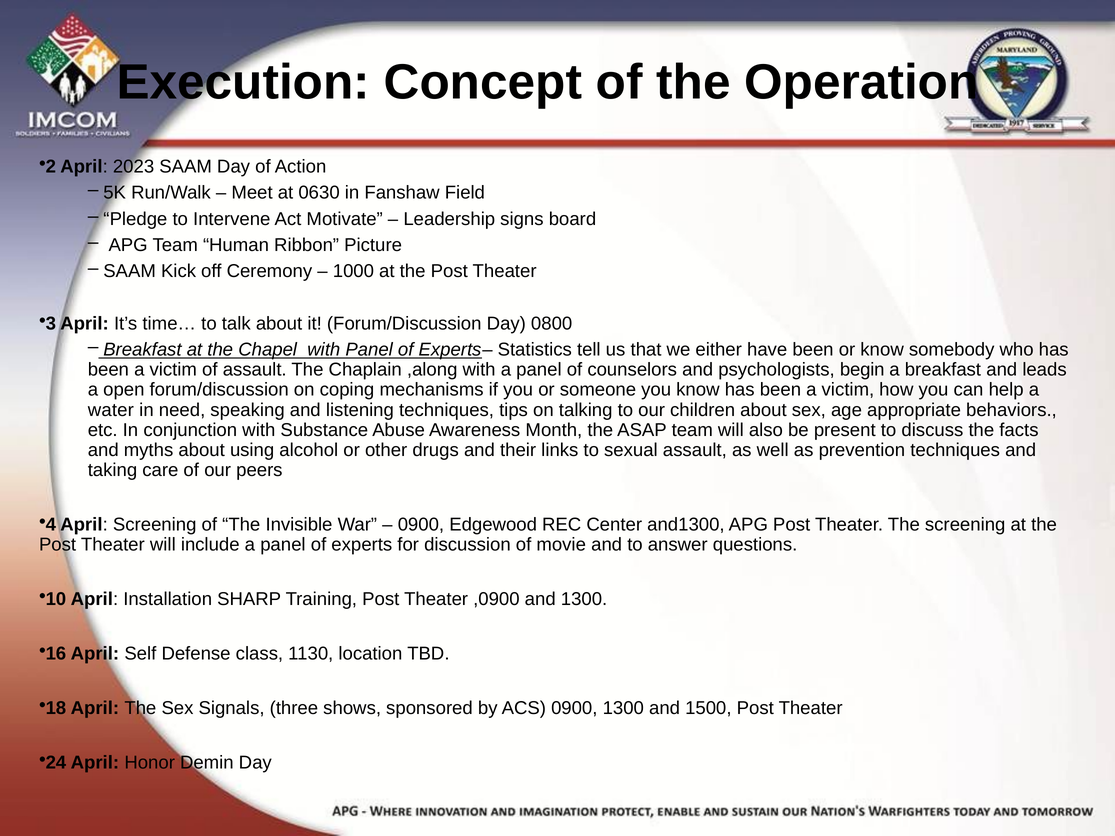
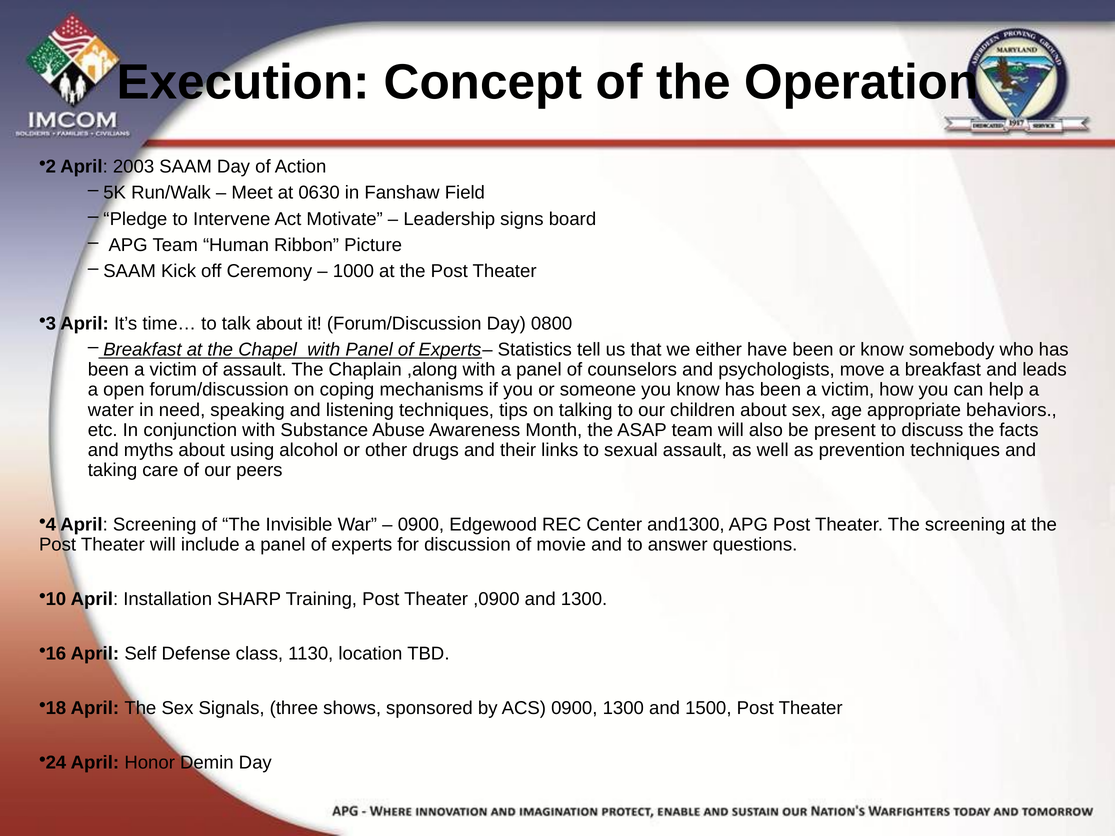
2023: 2023 -> 2003 (134, 167)
begin: begin -> move (862, 370)
